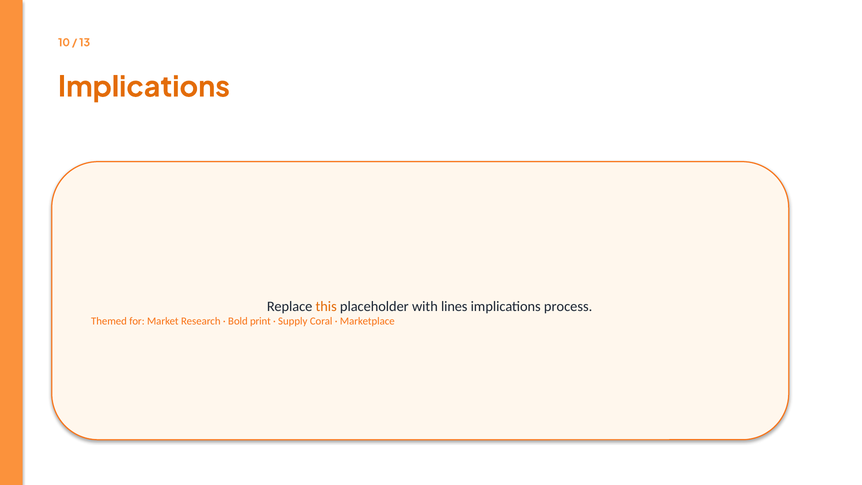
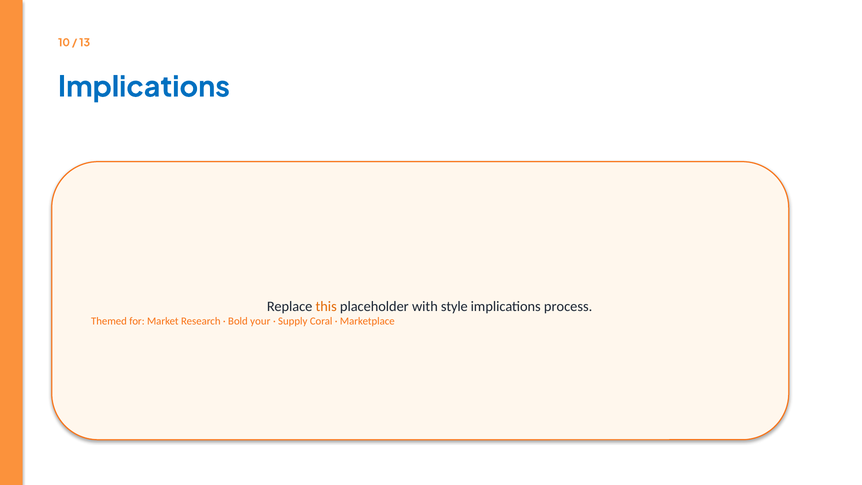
Implications colour: orange -> blue (144, 87)
lines: lines -> style (454, 306)
print: print -> your (260, 321)
